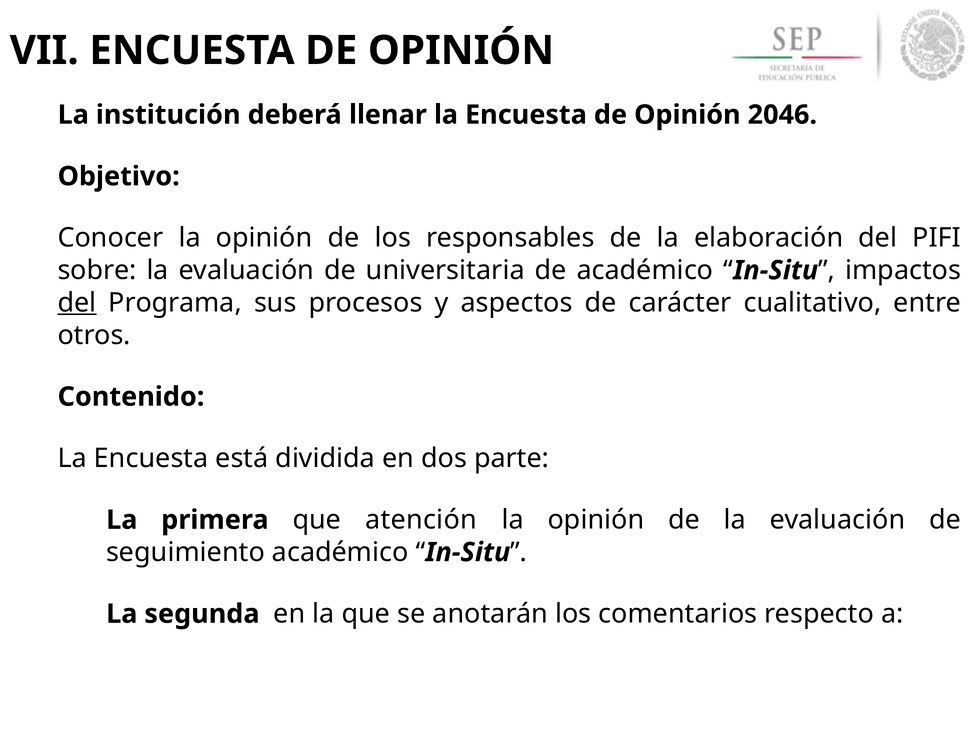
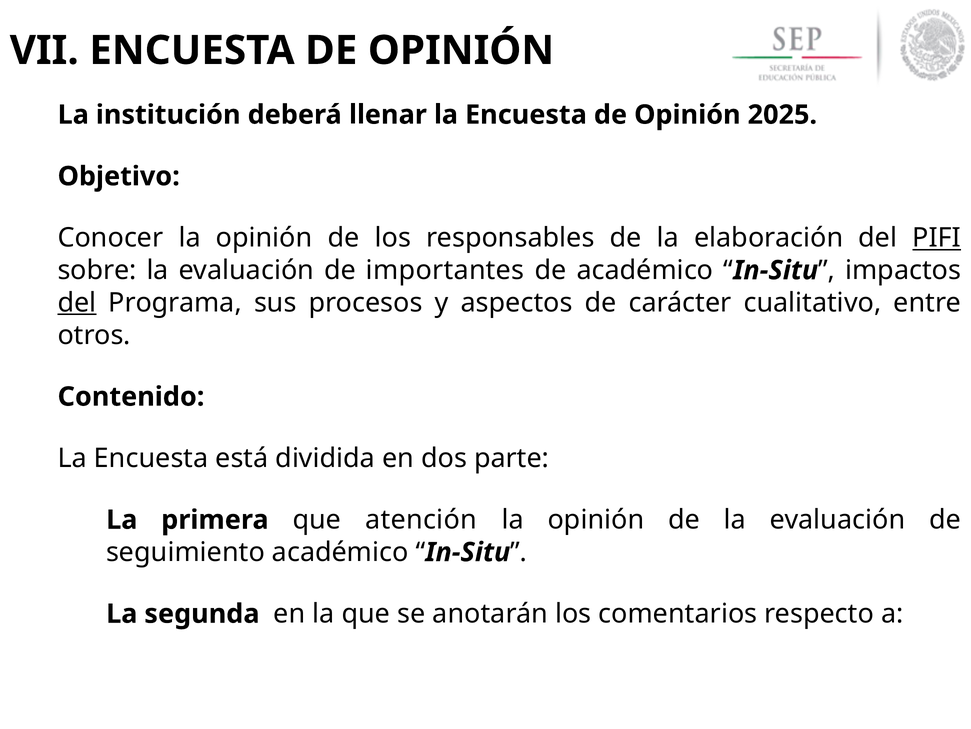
2046: 2046 -> 2025 (782, 115)
PIFI underline: none -> present (937, 238)
universitaria: universitaria -> importantes (445, 270)
